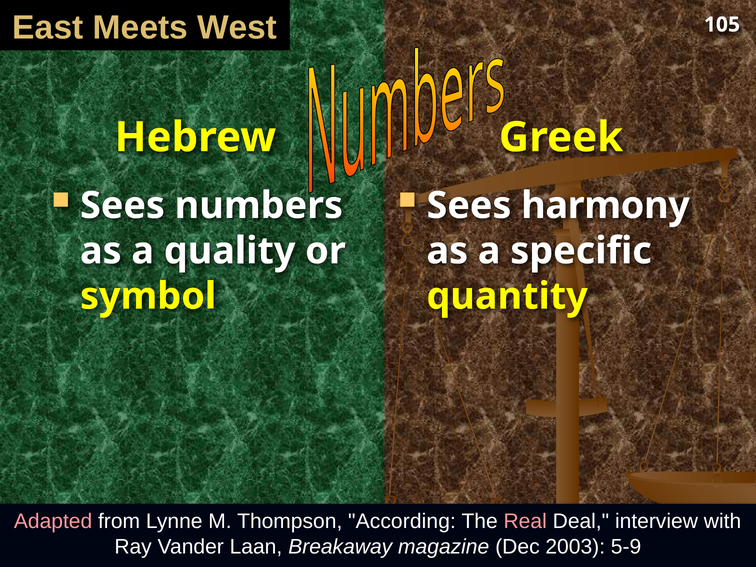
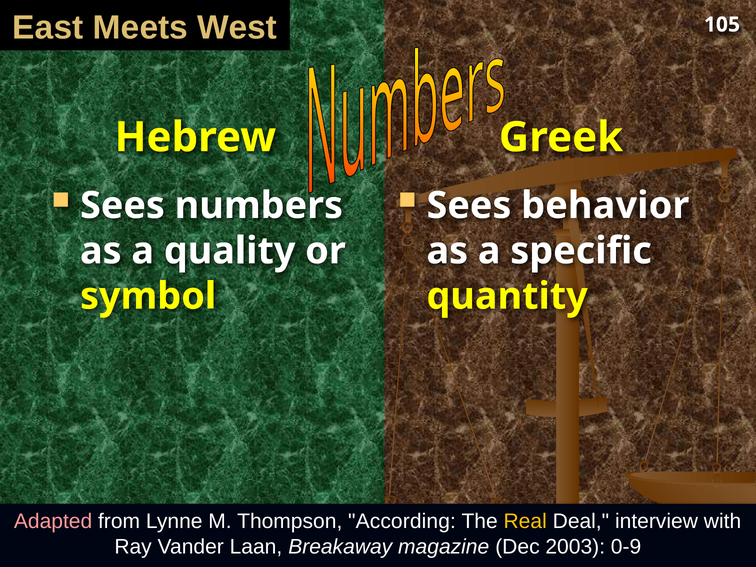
harmony: harmony -> behavior (605, 206)
Real colour: pink -> yellow (525, 522)
5-9: 5-9 -> 0-9 (626, 547)
